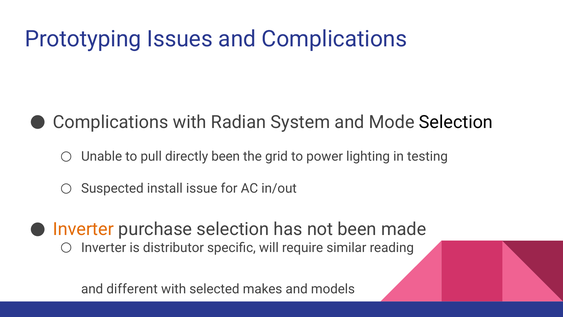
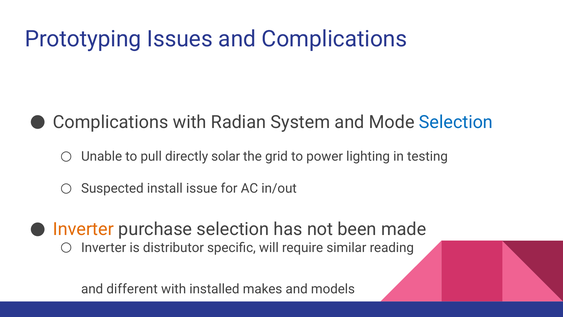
Selection colour: black -> blue (456, 122)
directly been: been -> solar (226, 156)
selected: selected -> installed (214, 289)
